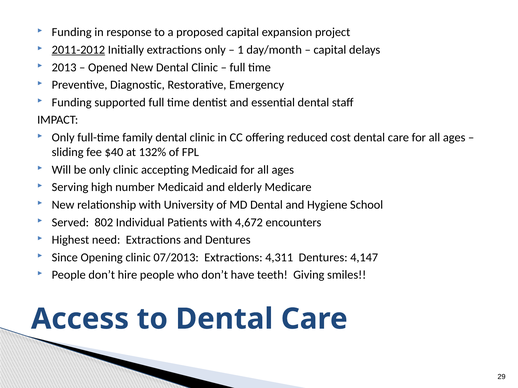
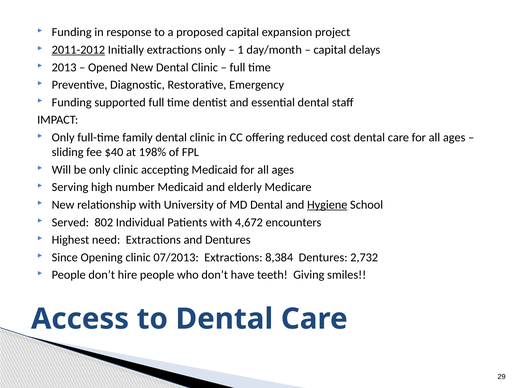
132%: 132% -> 198% (152, 152)
Hygiene underline: none -> present (327, 205)
4,311: 4,311 -> 8,384 (279, 258)
4,147: 4,147 -> 2,732 (364, 258)
